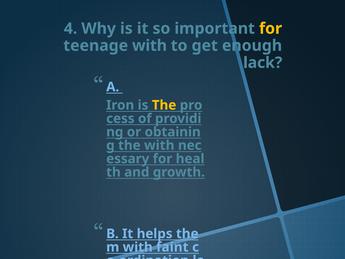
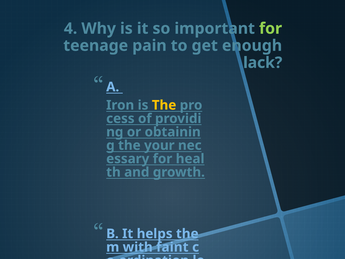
for colour: yellow -> light green (271, 28)
teenage with: with -> pain (149, 46)
the with: with -> your (159, 145)
